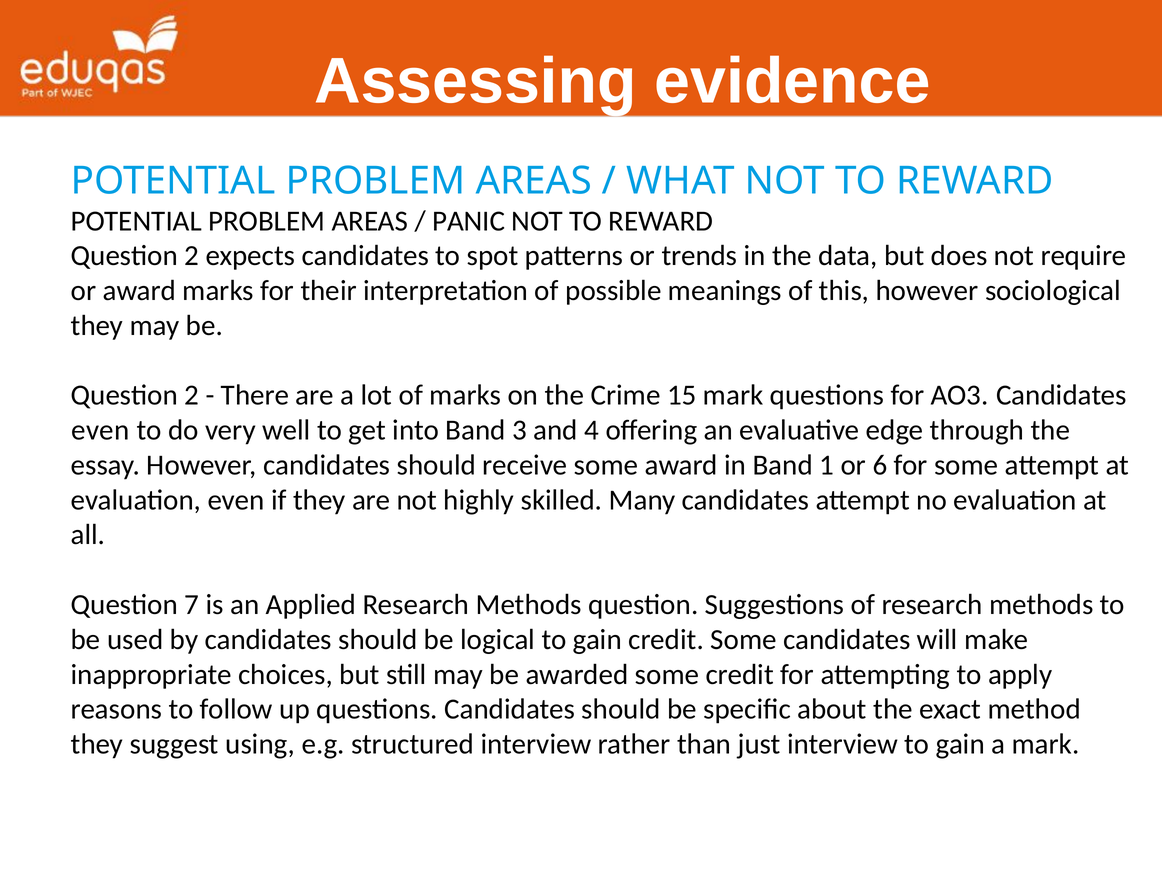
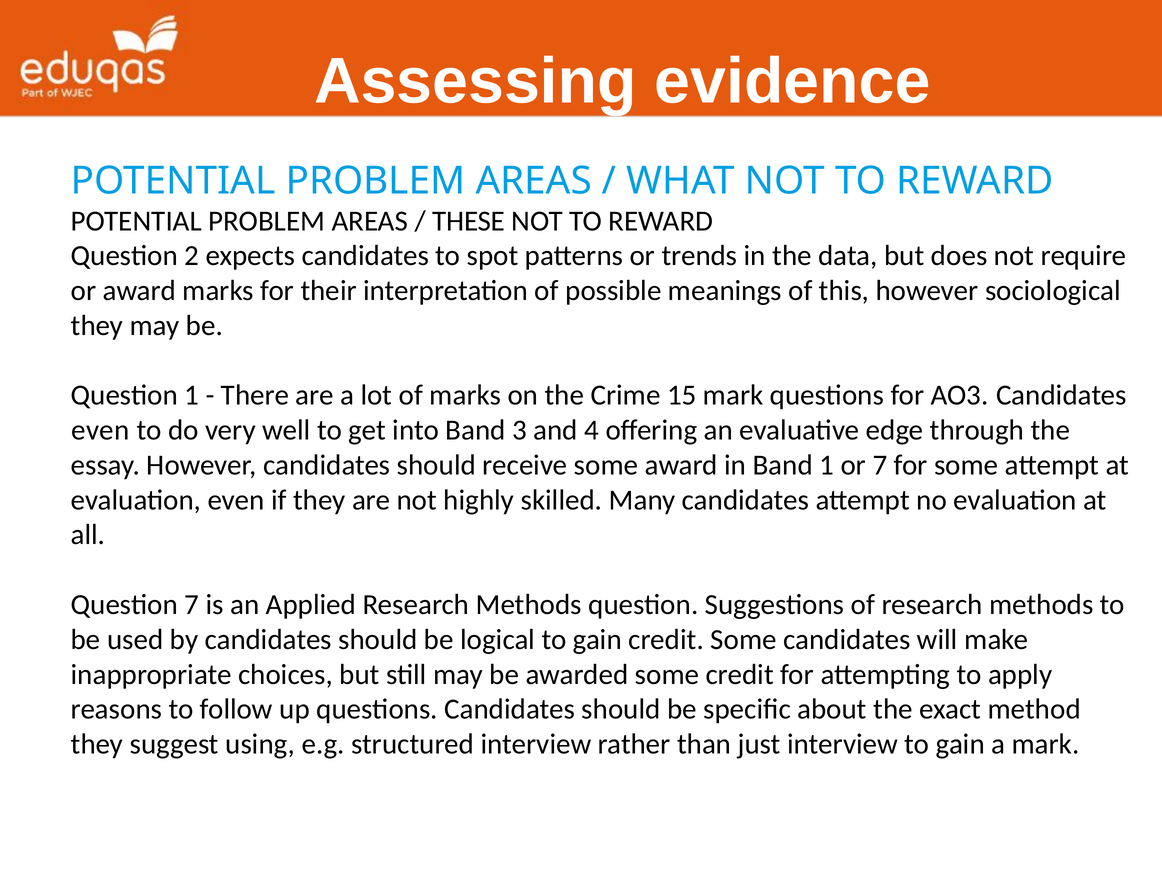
PANIC: PANIC -> THESE (469, 221)
2: 2 -> 1 (192, 395)
or 6: 6 -> 7 (880, 465)
